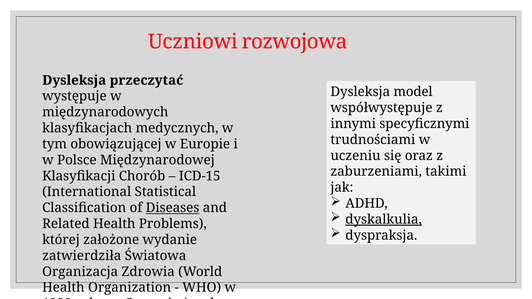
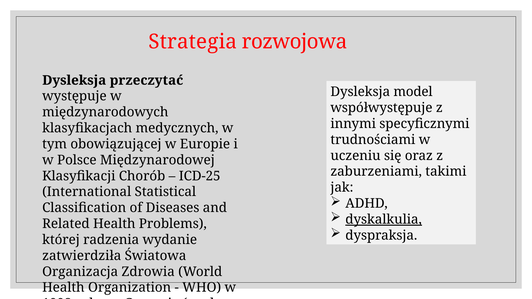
Uczniowi: Uczniowi -> Strategia (193, 42)
ICD-15: ICD-15 -> ICD-25 (200, 176)
Diseases underline: present -> none (173, 208)
założone: założone -> radzenia (111, 240)
